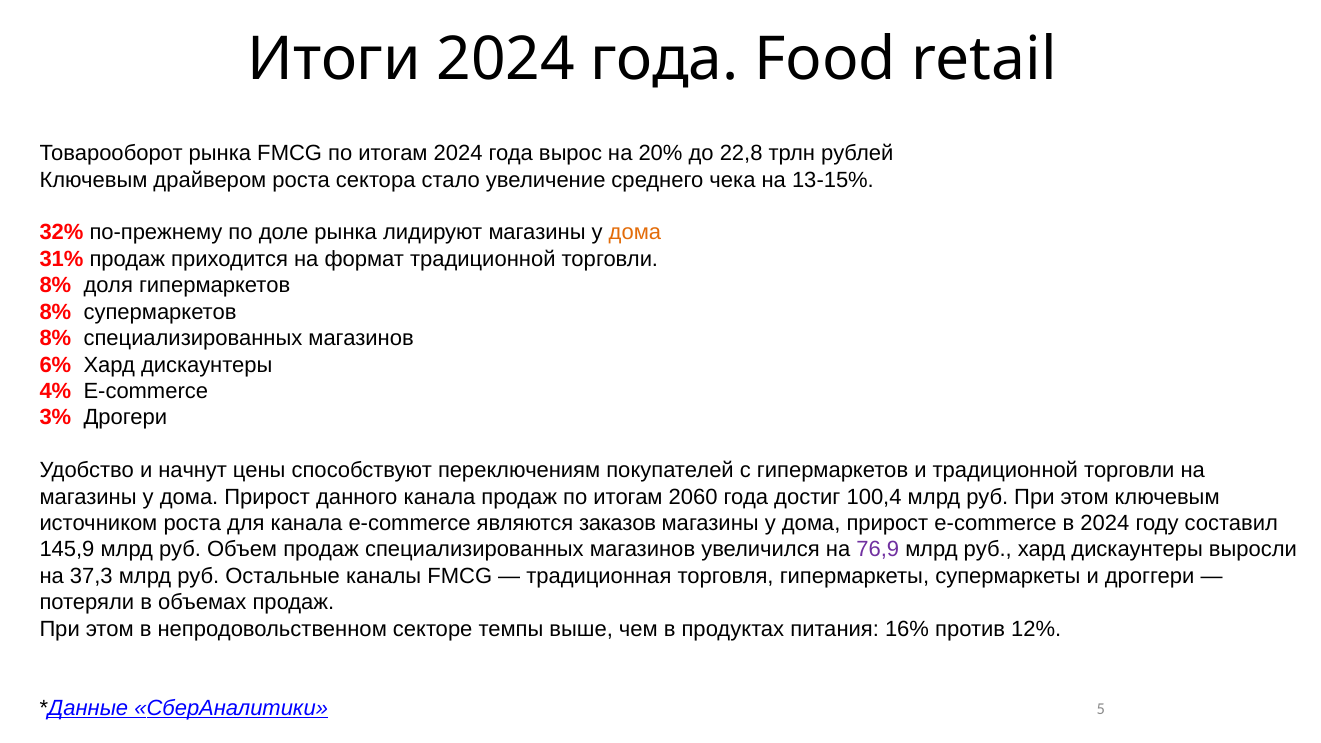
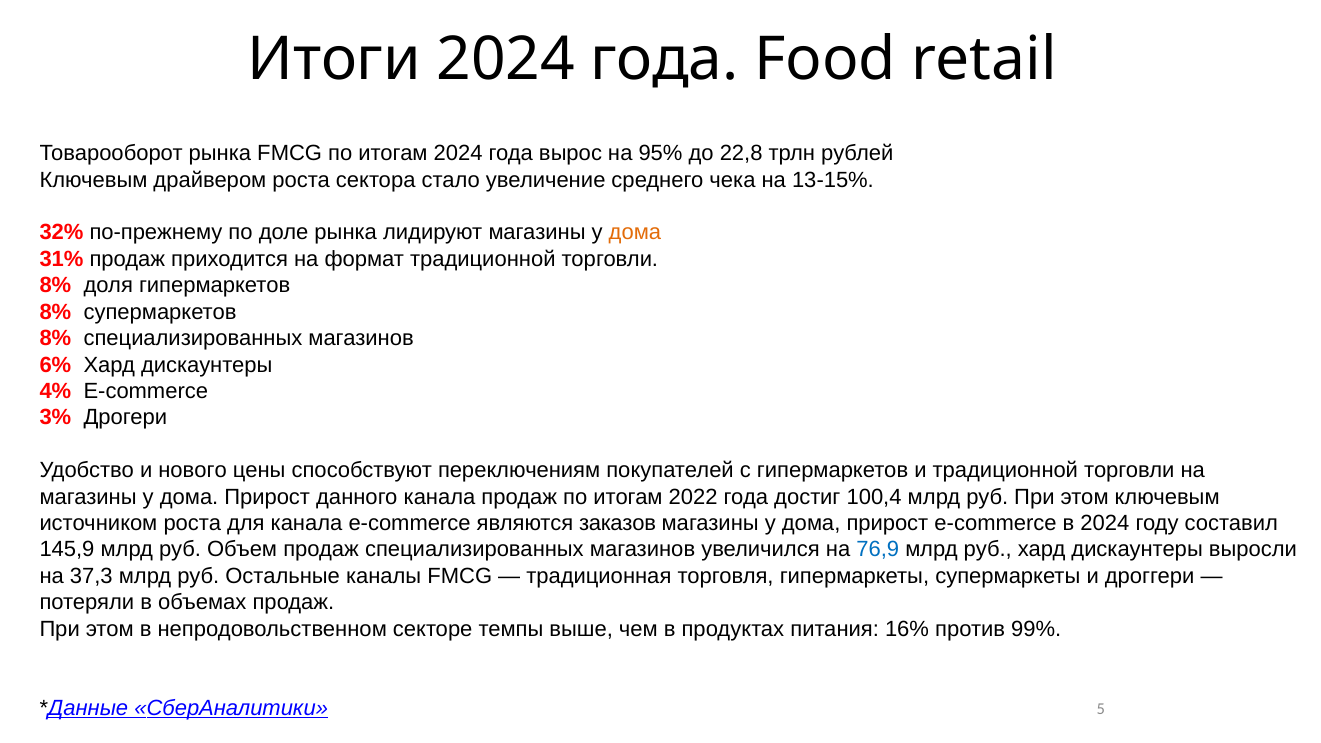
20%: 20% -> 95% (660, 153)
начнут: начнут -> нового (193, 471)
2060: 2060 -> 2022 (693, 497)
76,9 colour: purple -> blue (878, 550)
12%: 12% -> 99% (1036, 629)
